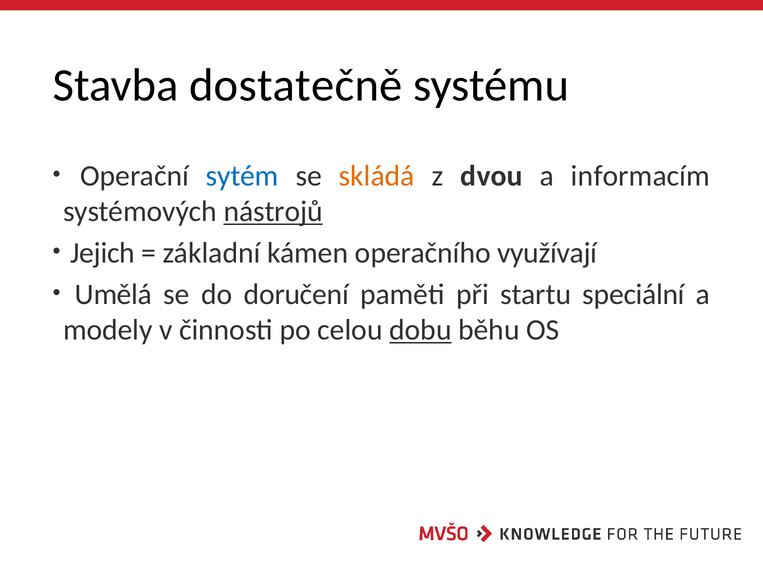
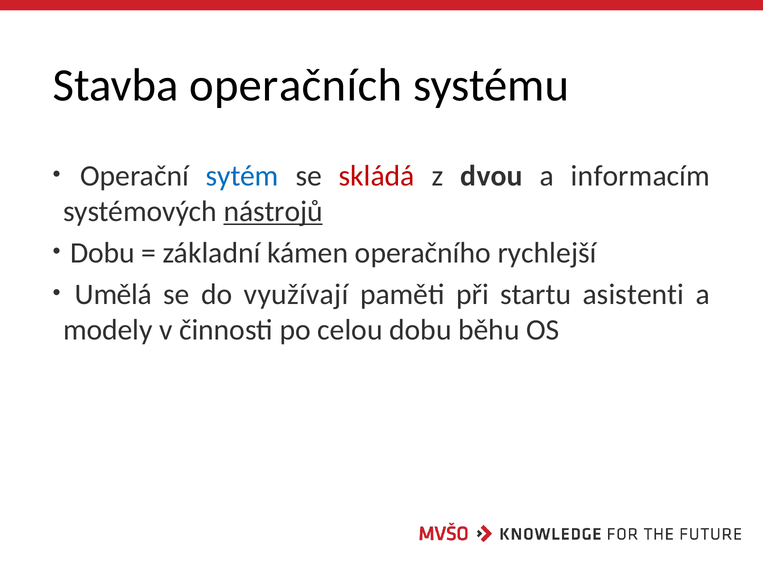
dostatečně: dostatečně -> operačních (296, 85)
skládá colour: orange -> red (377, 176)
Jejich: Jejich -> Dobu (102, 253)
využívají: využívají -> rychlejší (547, 253)
doručení: doručení -> využívají (296, 295)
speciální: speciální -> asistenti (633, 295)
dobu underline: present -> none (420, 330)
